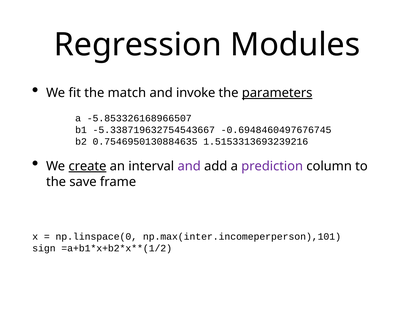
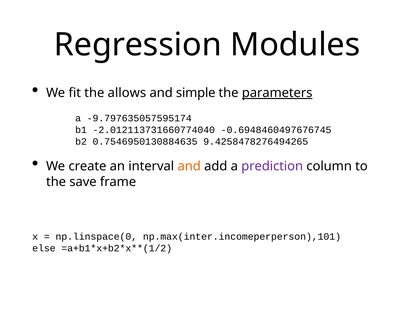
match: match -> allows (127, 93)
invoke: invoke -> simple (196, 93)
-5.853326168966507: -5.853326168966507 -> -9.797635057595174 (139, 118)
-5.338719632754543667: -5.338719632754543667 -> -2.012113731660774040 (154, 130)
1.5153313693239216: 1.5153313693239216 -> 9.4258478276494265 (256, 141)
create underline: present -> none (87, 166)
and colour: purple -> orange (189, 166)
sign: sign -> else (44, 248)
